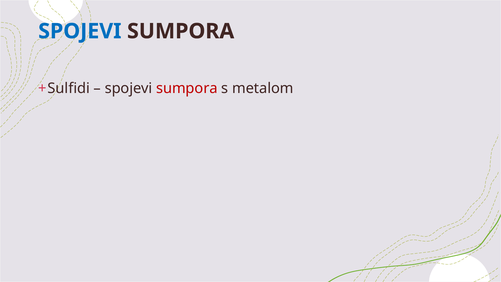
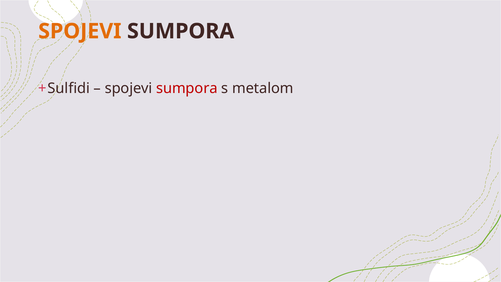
SPOJEVI colour: blue -> orange (80, 31)
